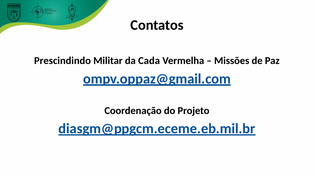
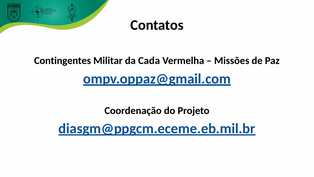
Prescindindo: Prescindindo -> Contingentes (63, 61)
